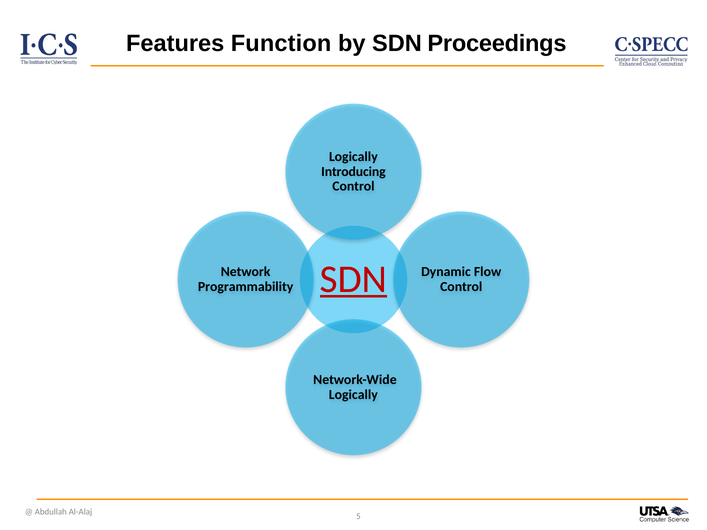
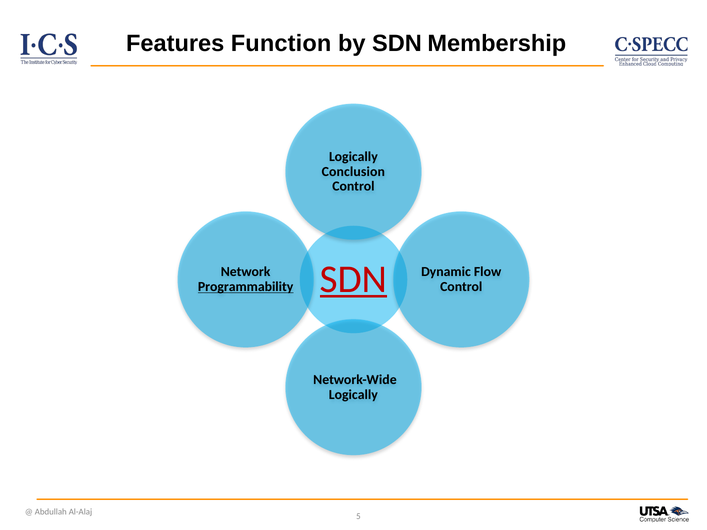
Proceedings: Proceedings -> Membership (497, 43)
Introducing: Introducing -> Conclusion (353, 172)
Programmability underline: none -> present (246, 287)
